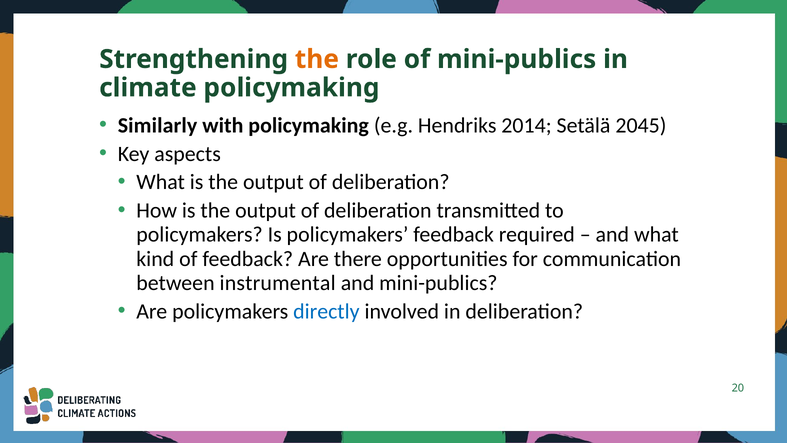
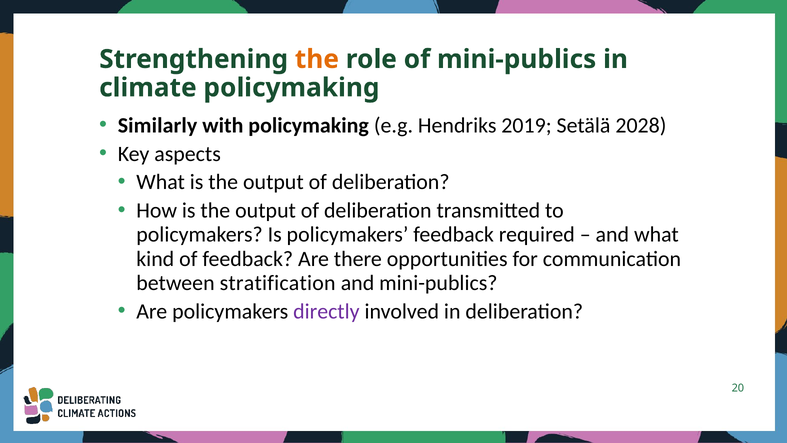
2014: 2014 -> 2019 (526, 125)
2045: 2045 -> 2028 (641, 125)
instrumental: instrumental -> stratification (278, 283)
directly colour: blue -> purple (326, 311)
